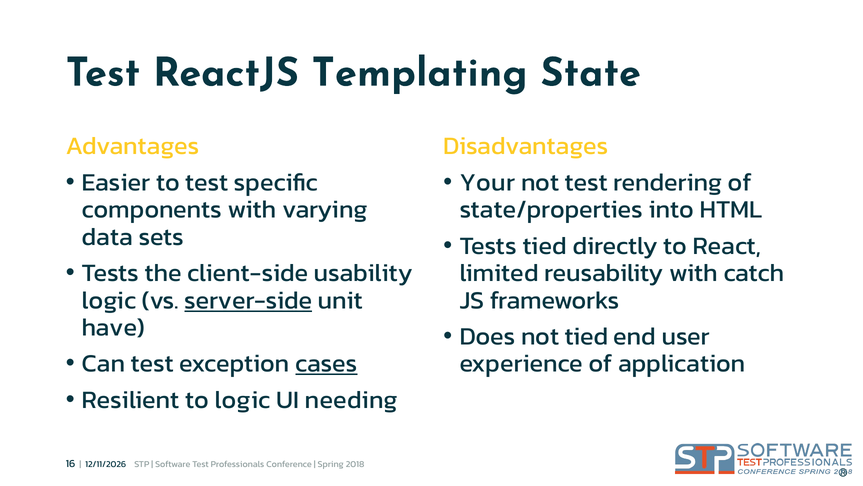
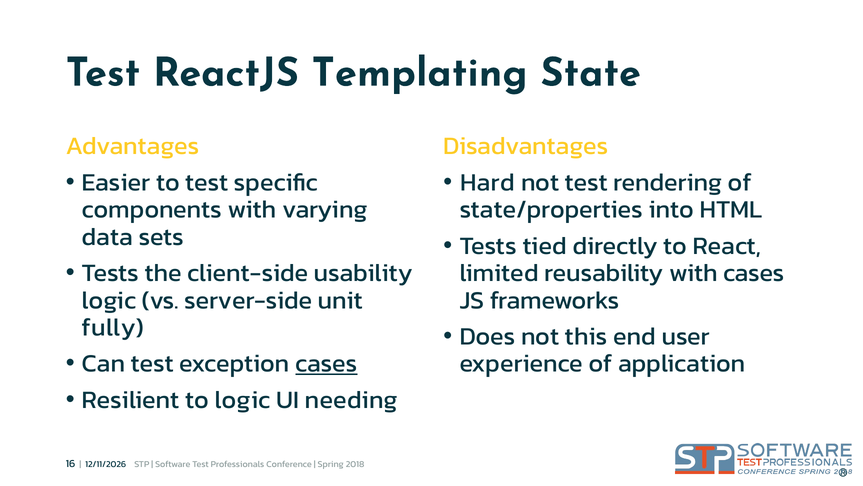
Your: Your -> Hard (487, 182)
with catch: catch -> cases (754, 273)
server-side underline: present -> none (248, 300)
have: have -> fully (113, 327)
not tied: tied -> this (586, 336)
